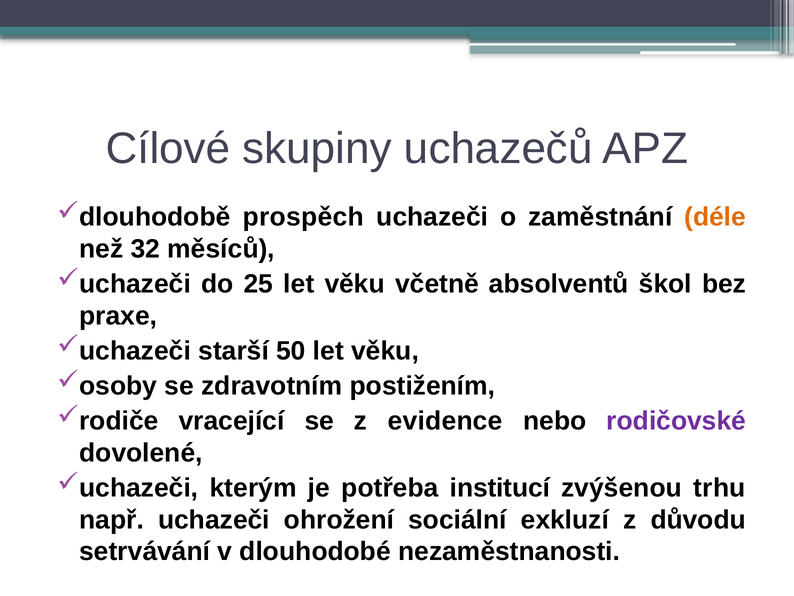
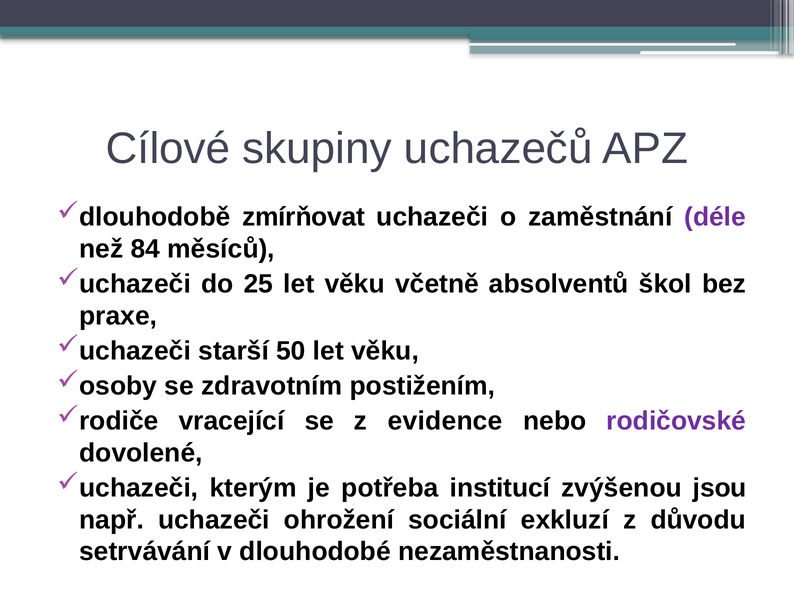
prospěch: prospěch -> zmírňovat (304, 217)
déle colour: orange -> purple (715, 217)
32: 32 -> 84 (145, 249)
trhu: trhu -> jsou (720, 488)
